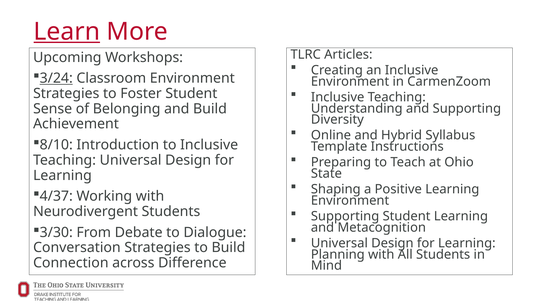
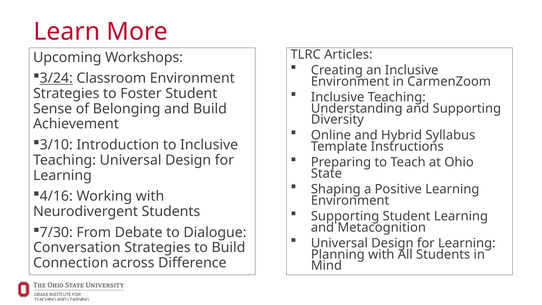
Learn underline: present -> none (67, 32)
8/10: 8/10 -> 3/10 (56, 145)
4/37: 4/37 -> 4/16 (56, 196)
3/30: 3/30 -> 7/30 (56, 232)
